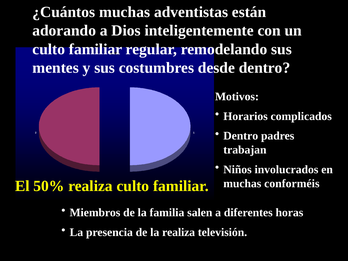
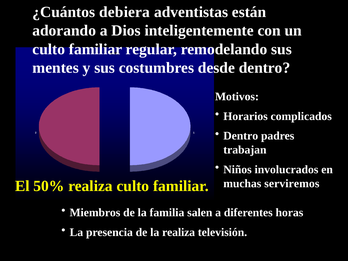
¿Cuántos muchas: muchas -> debiera (125, 12)
conforméis: conforméis -> serviremos (292, 183)
